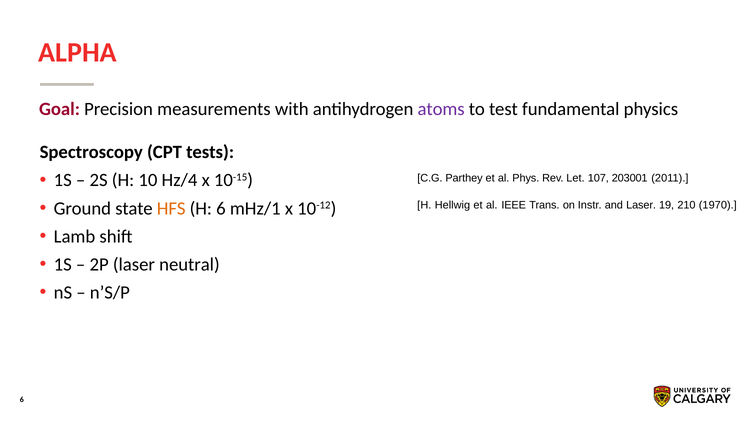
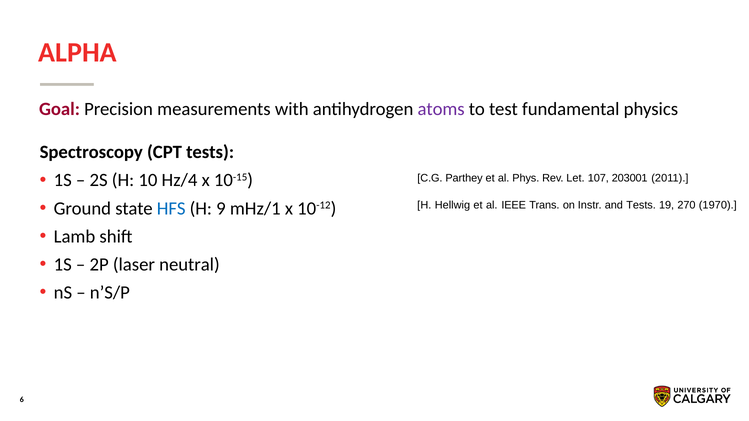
HFS colour: orange -> blue (171, 208)
H 6: 6 -> 9 (221, 208)
and Laser: Laser -> Tests (641, 205)
210: 210 -> 270 (686, 205)
